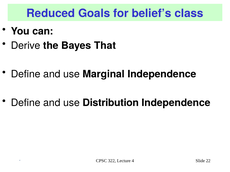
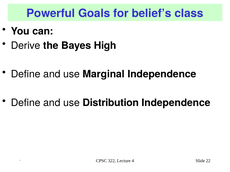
Reduced: Reduced -> Powerful (51, 13)
That: That -> High (105, 46)
